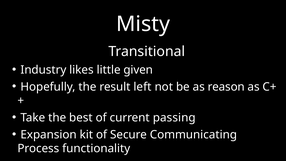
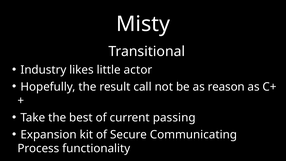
given: given -> actor (138, 70)
left: left -> call (143, 87)
